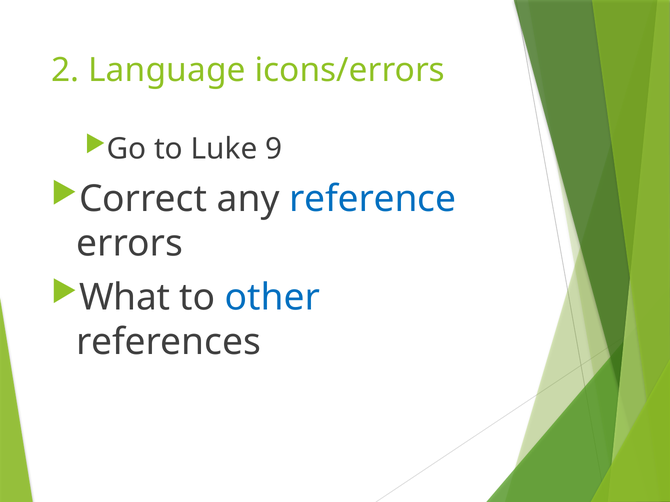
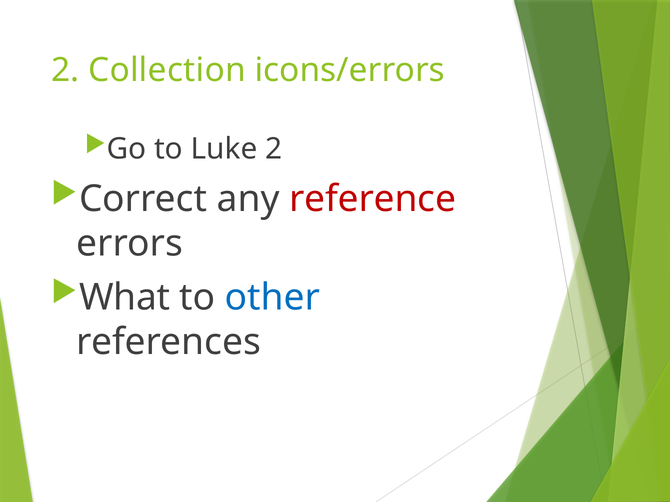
Language: Language -> Collection (167, 70)
Luke 9: 9 -> 2 (274, 149)
reference colour: blue -> red (373, 199)
